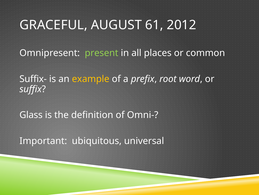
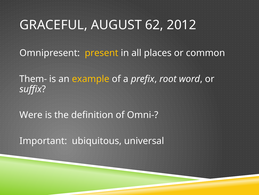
61: 61 -> 62 (154, 25)
present colour: light green -> yellow (102, 53)
Suffix-: Suffix- -> Them- (33, 79)
Glass: Glass -> Were (31, 115)
